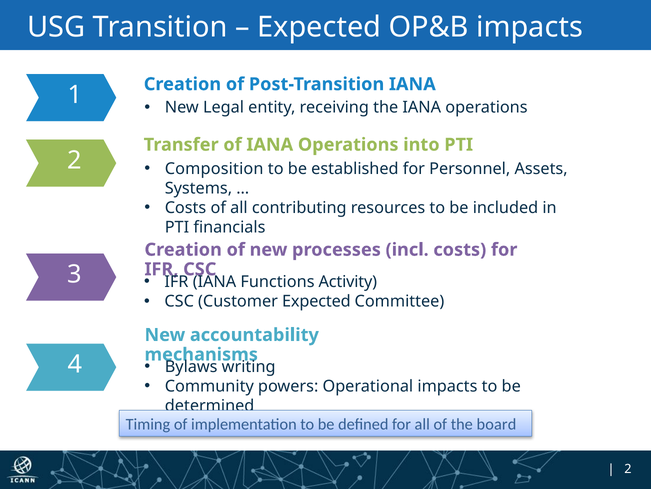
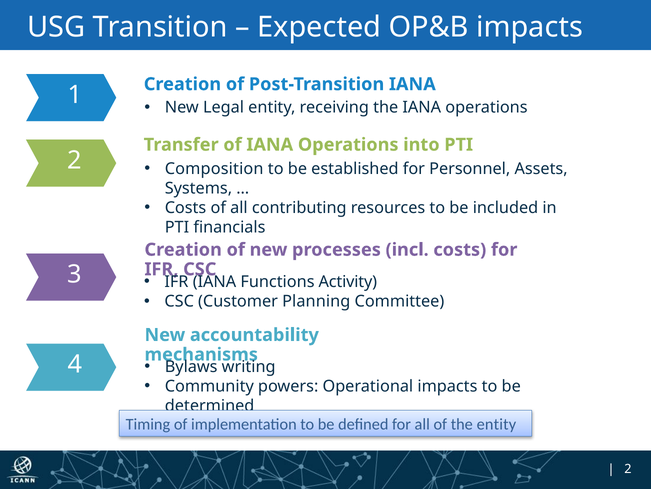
Customer Expected: Expected -> Planning (316, 301)
the board: board -> entity (496, 424)
